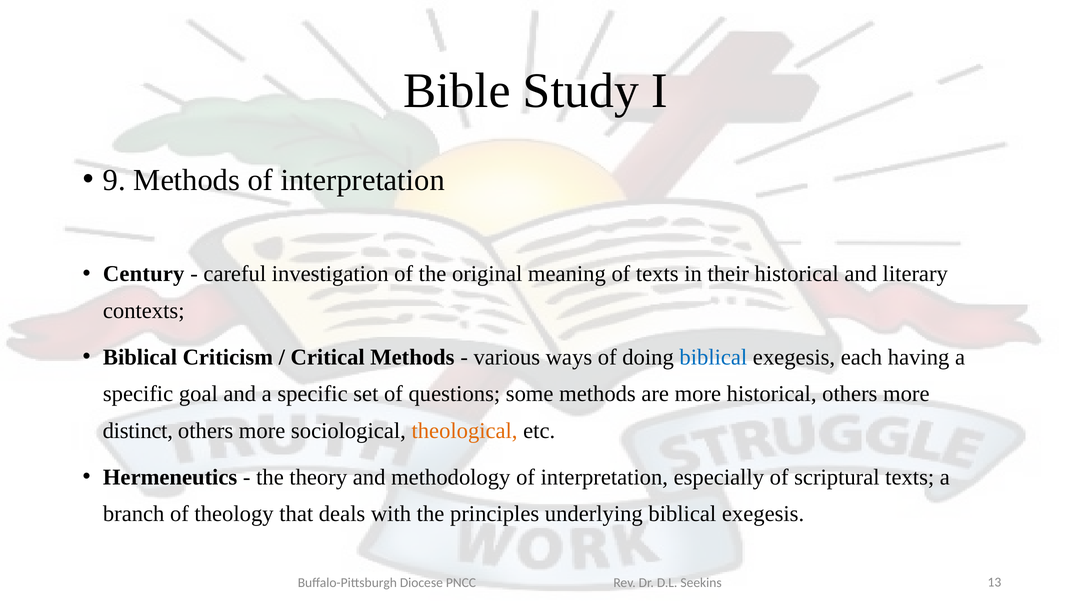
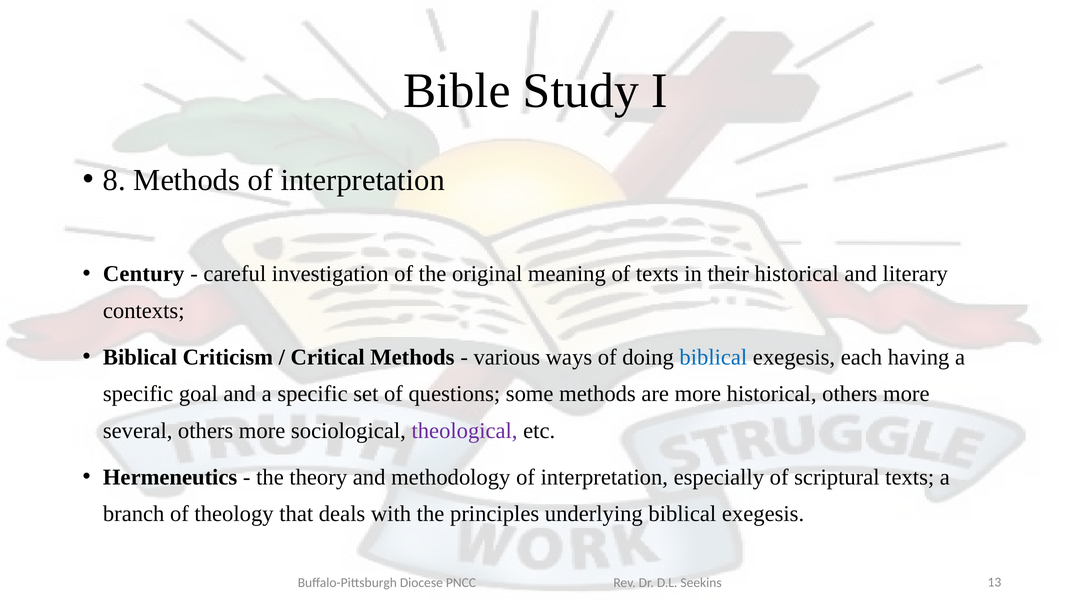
9: 9 -> 8 (114, 180)
distinct: distinct -> several (138, 430)
theological colour: orange -> purple (465, 430)
